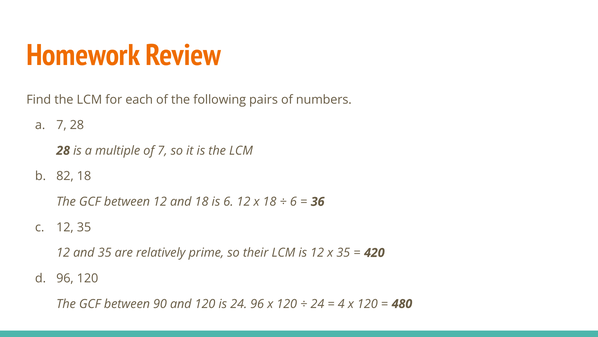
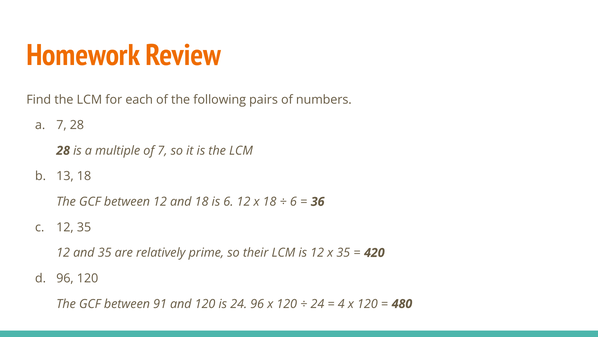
82: 82 -> 13 (65, 176)
90: 90 -> 91 (160, 303)
